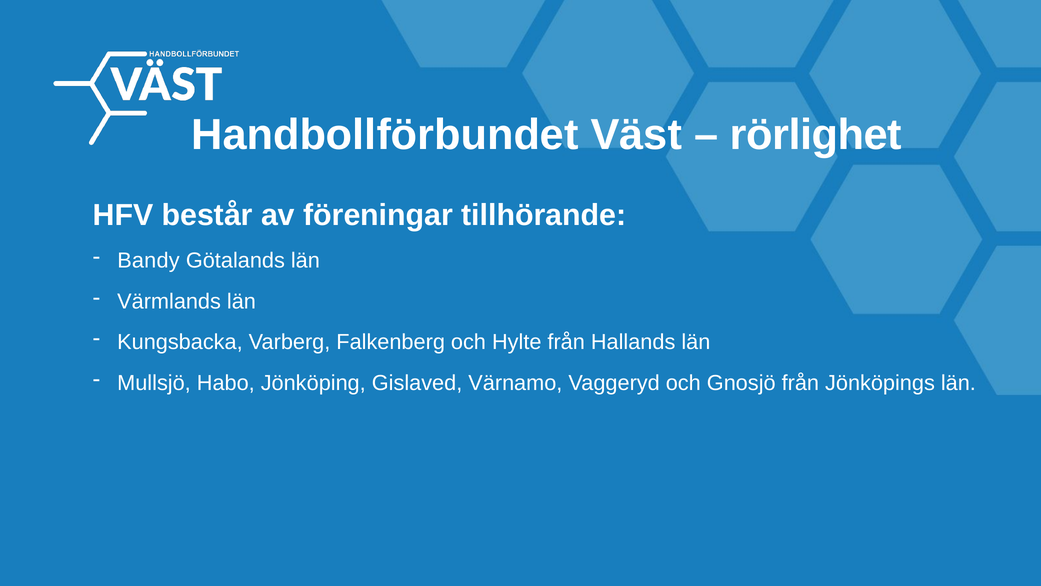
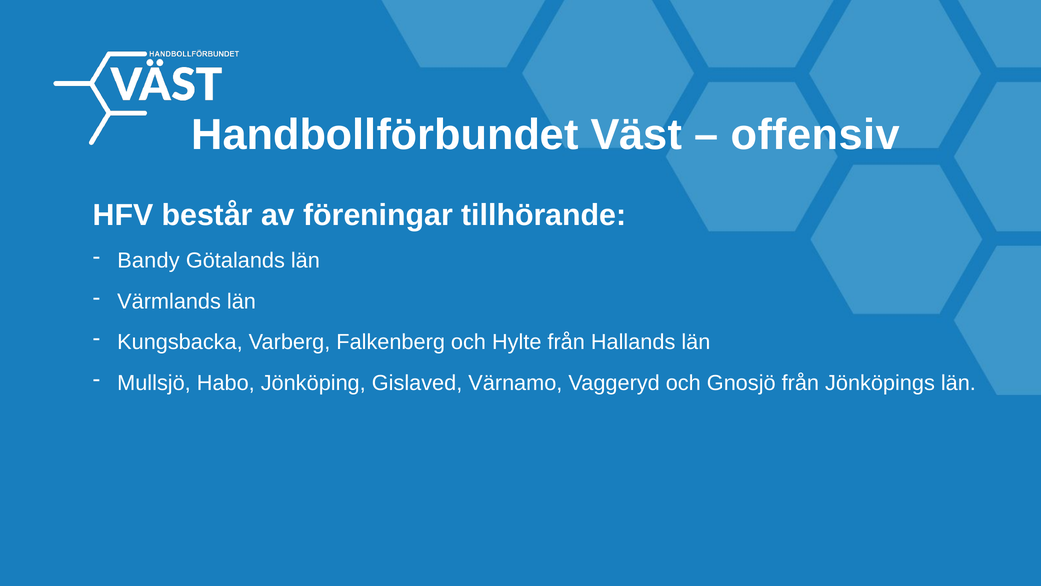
rörlighet: rörlighet -> offensiv (815, 135)
